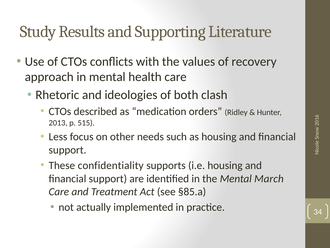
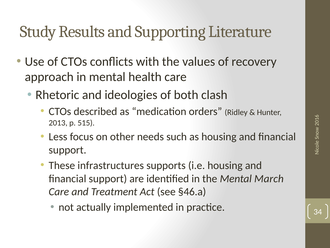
confidentiality: confidentiality -> infrastructures (111, 165)
§85.a: §85.a -> §46.a (192, 191)
